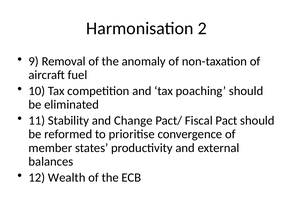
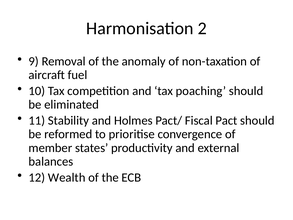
Change: Change -> Holmes (133, 120)
